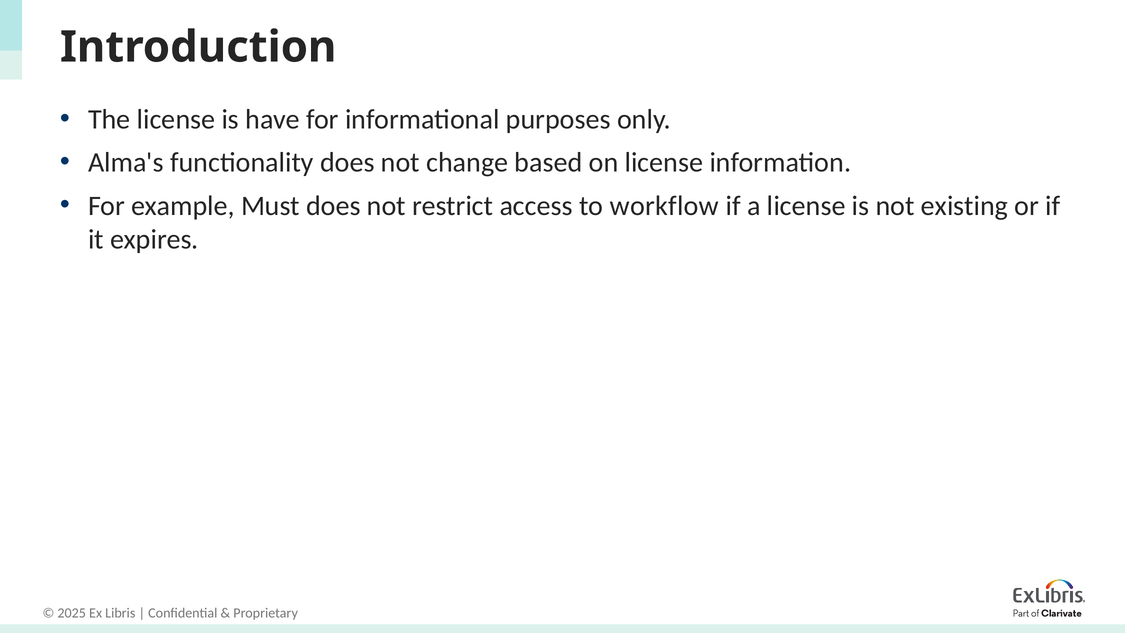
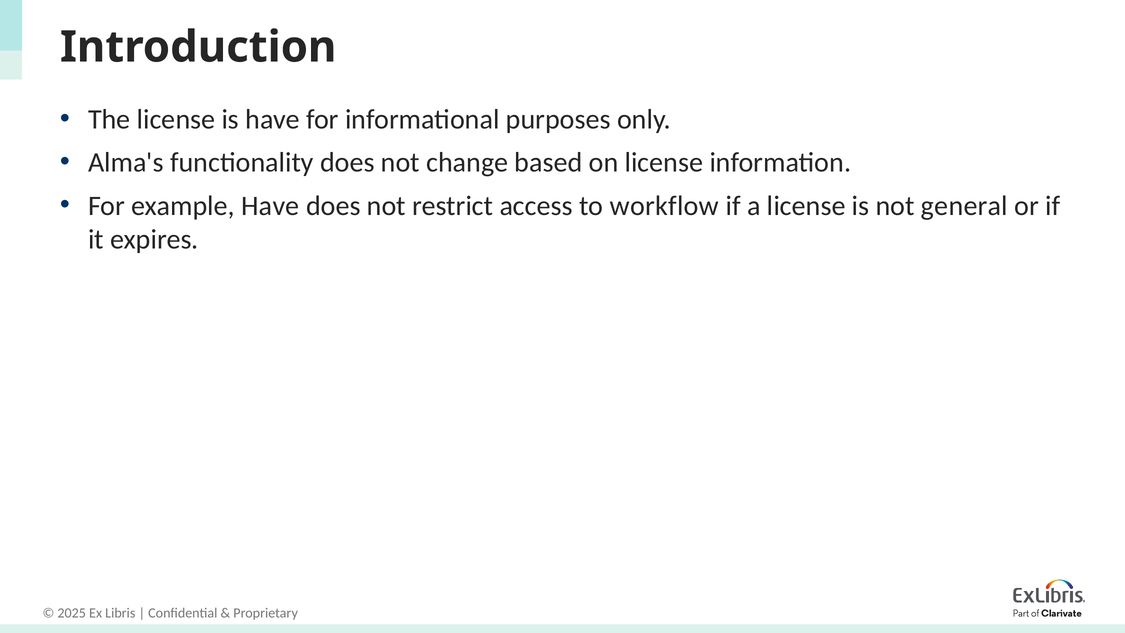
example Must: Must -> Have (270, 206)
existing: existing -> general (964, 206)
